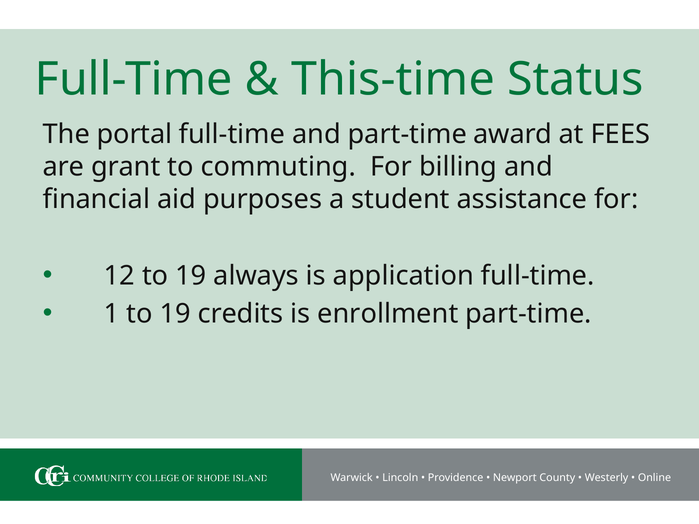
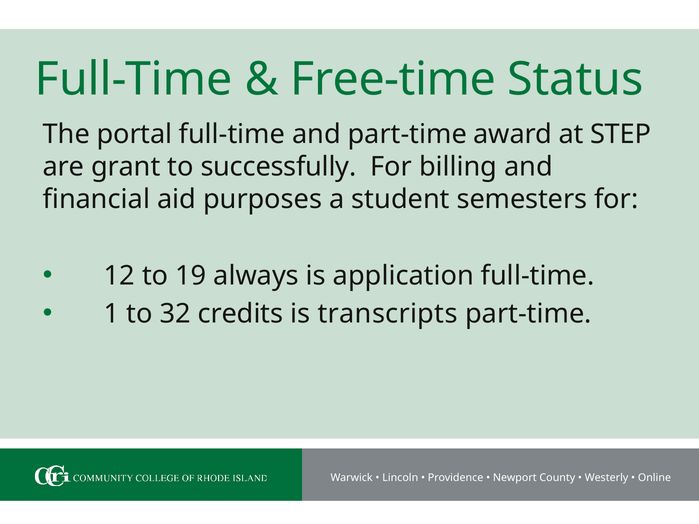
This-time: This-time -> Free-time (393, 80)
FEES: FEES -> STEP (621, 134)
commuting: commuting -> successfully (279, 167)
assistance: assistance -> semesters (522, 200)
1 to 19: 19 -> 32 (175, 314)
enrollment: enrollment -> transcripts (388, 314)
